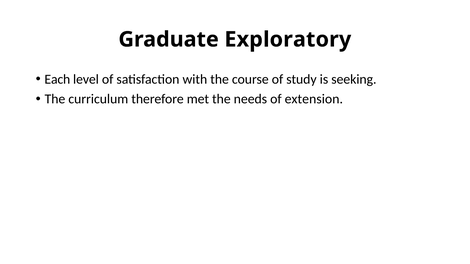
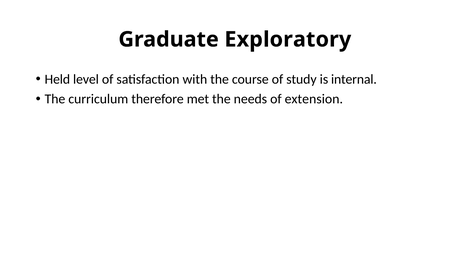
Each: Each -> Held (57, 79)
seeking: seeking -> internal (354, 79)
